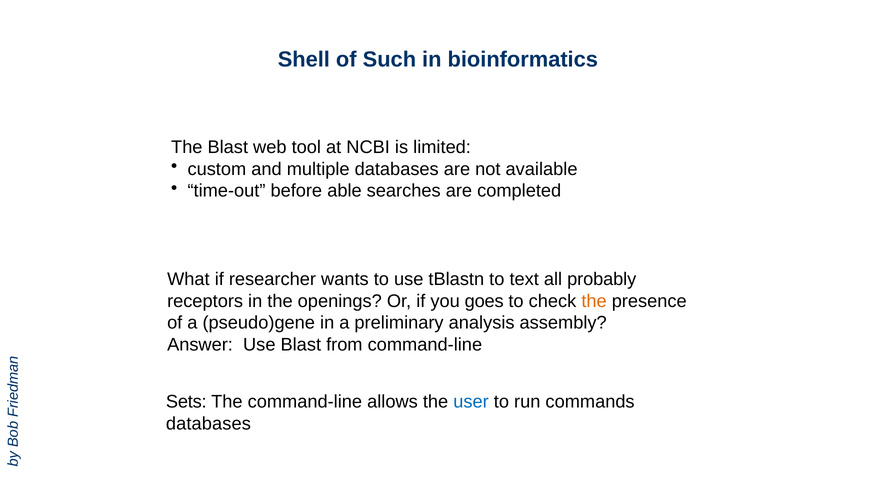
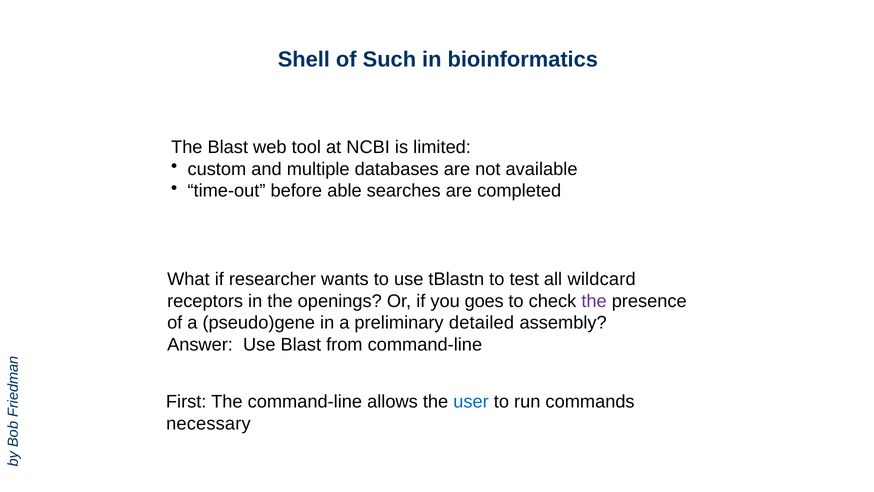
text: text -> test (524, 279)
probably: probably -> wildcard (602, 279)
the colour: orange -> purple (594, 301)
analysis: analysis -> detailed (482, 323)
Sets: Sets -> First (186, 402)
databases: databases -> necessary (208, 424)
